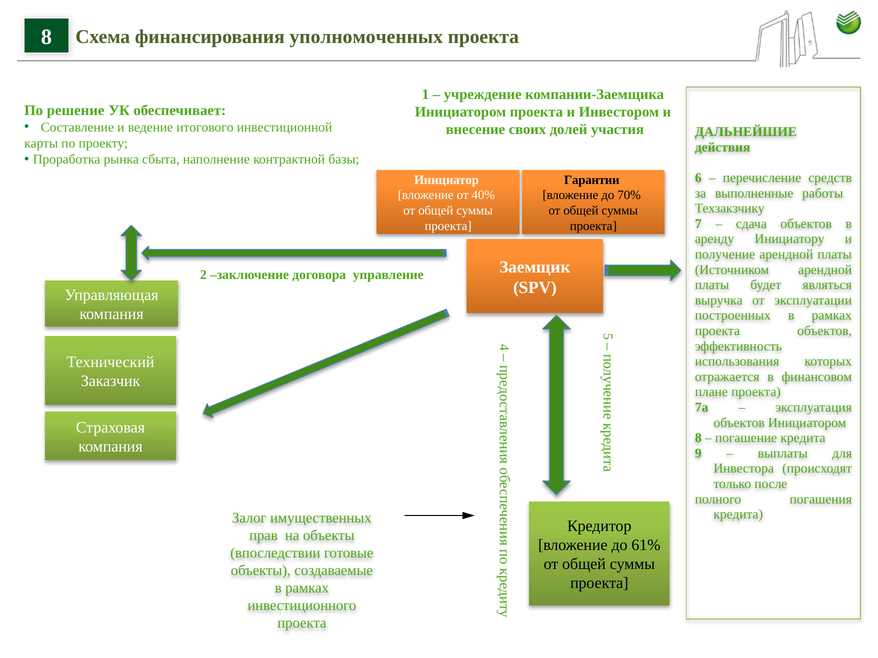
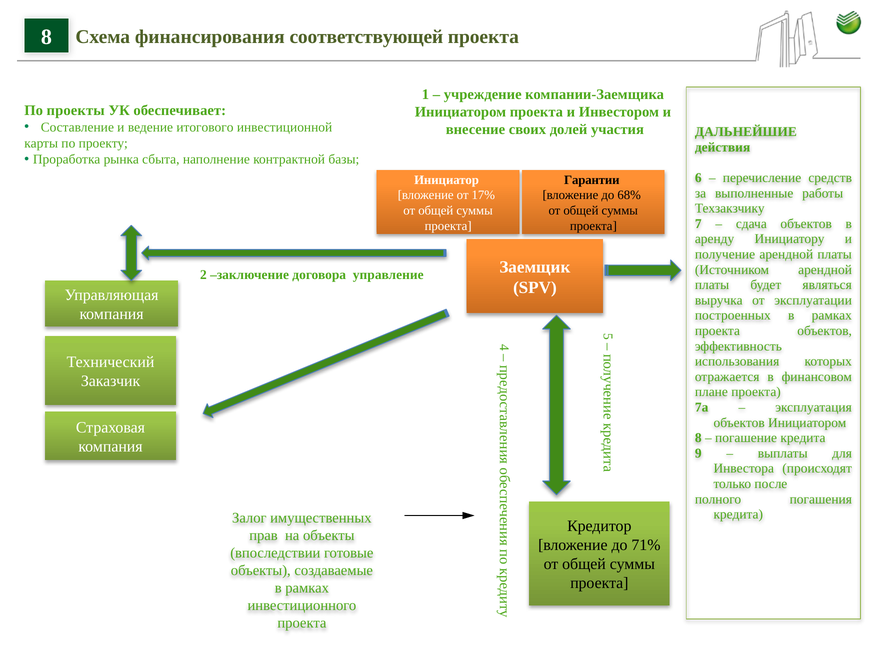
уполномоченных: уполномоченных -> соответствующей (366, 37)
решение: решение -> проекты (76, 111)
40%: 40% -> 17% (483, 195)
70%: 70% -> 68% (629, 195)
61%: 61% -> 71% (646, 546)
